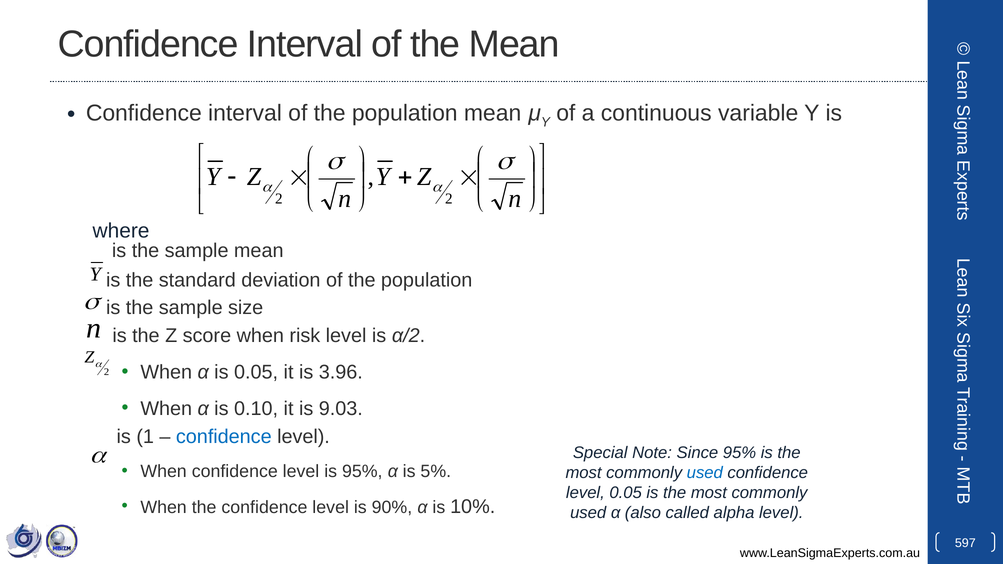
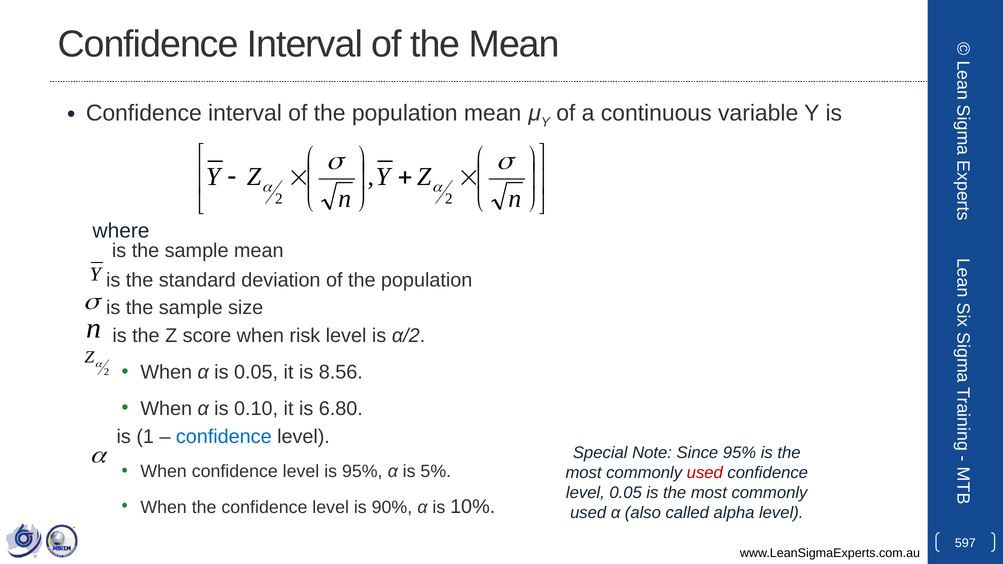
3.96: 3.96 -> 8.56 (341, 372)
9.03: 9.03 -> 6.80 (341, 409)
used colour: blue -> red (705, 473)
